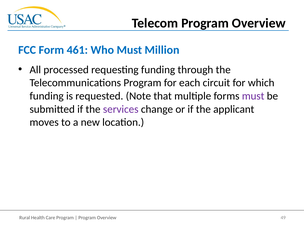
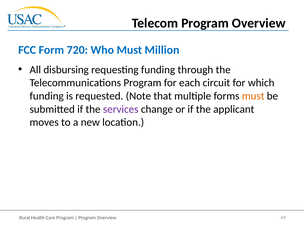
461: 461 -> 720 (77, 50)
processed: processed -> disbursing (66, 70)
must colour: purple -> orange (253, 96)
